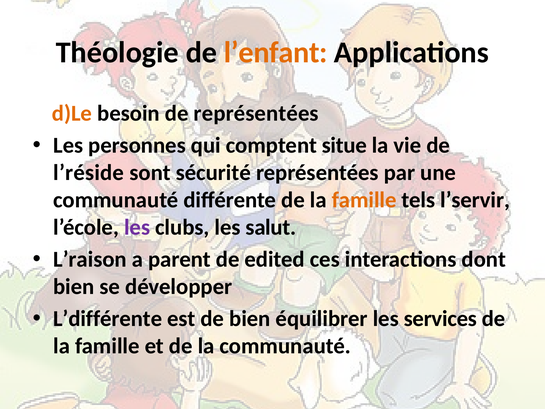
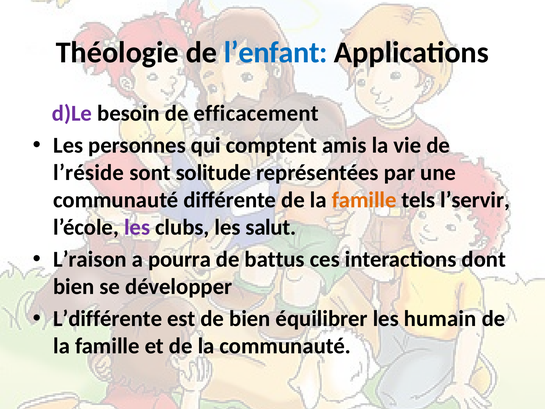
l’enfant colour: orange -> blue (276, 53)
d)Le colour: orange -> purple (72, 113)
de représentées: représentées -> efficacement (256, 113)
situe: situe -> amis (344, 145)
sécurité: sécurité -> solitude (213, 173)
parent: parent -> pourra (180, 259)
edited: edited -> battus (275, 259)
services: services -> humain (440, 319)
